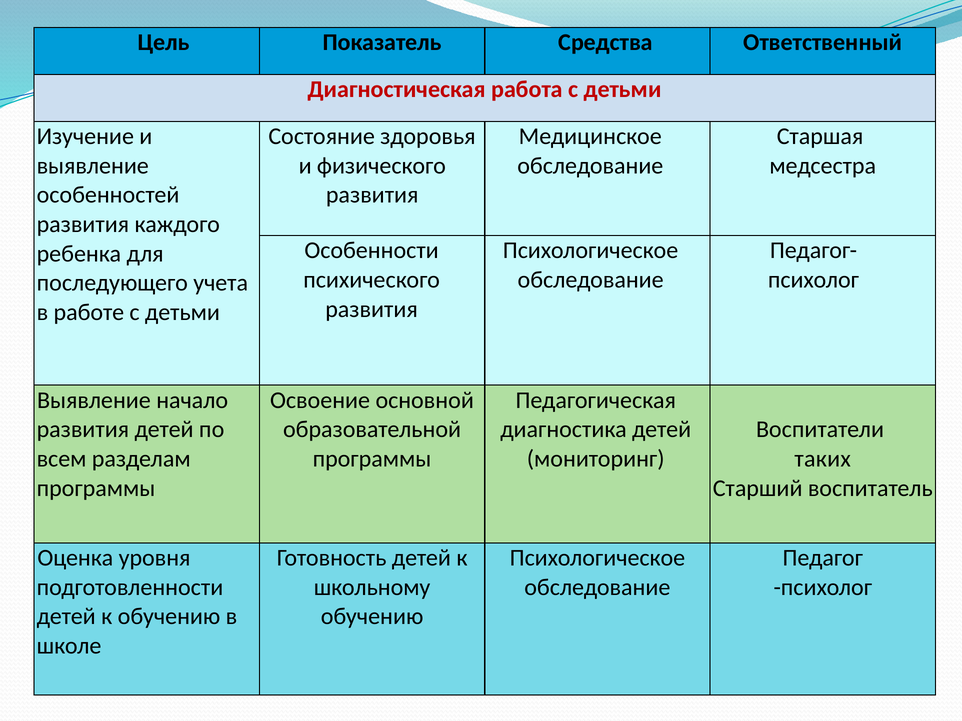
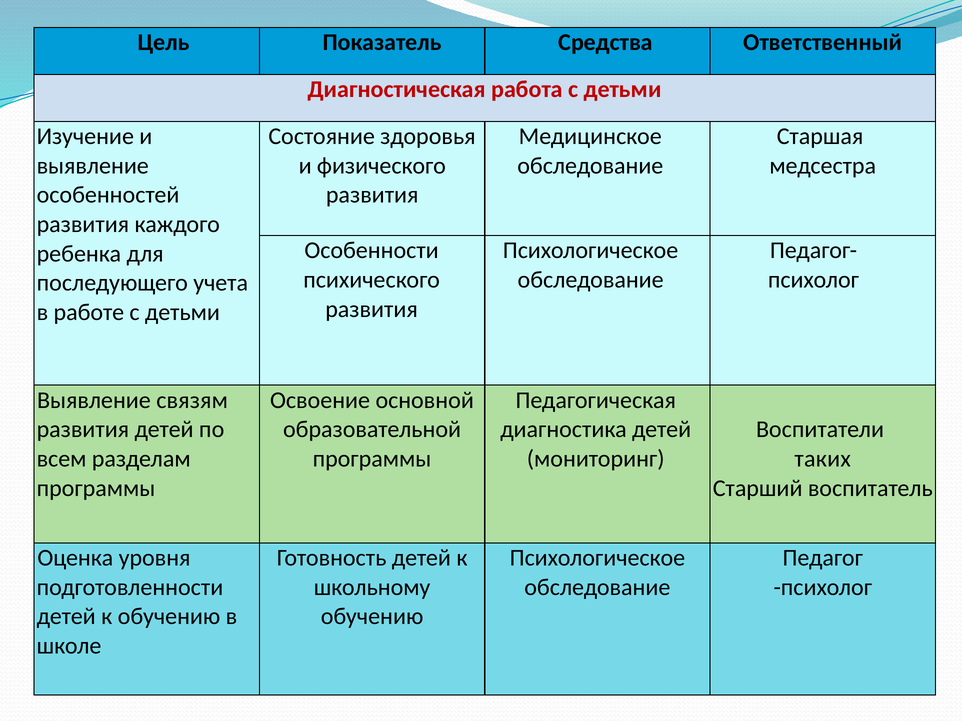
начало: начало -> связям (192, 400)
